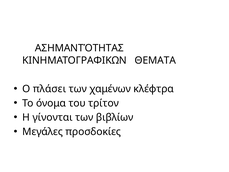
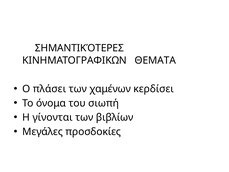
ΑΣΗΜΑΝΤΌΤΗΤΑΣ: ΑΣΗΜΑΝΤΌΤΗΤΑΣ -> ΣΗΜΑΝΤΙΚΌΤΕΡΕΣ (79, 48)
κλέφτρα: κλέφτρα -> κερδίσει (154, 89)
τρίτον: τρίτον -> σιωπή (104, 103)
